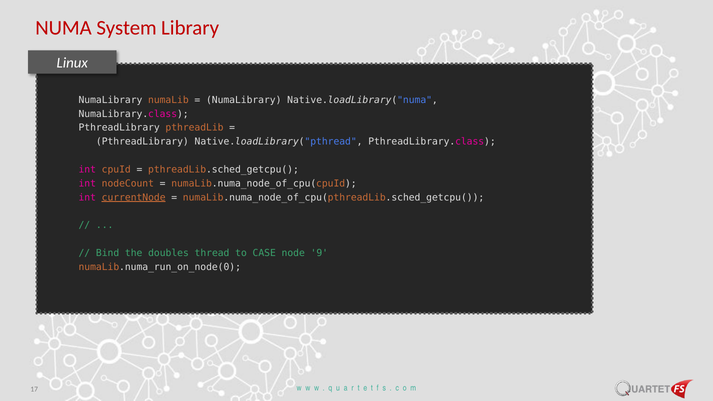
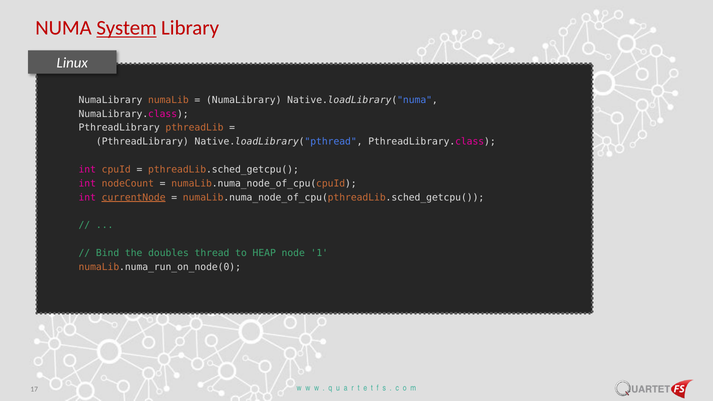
System underline: none -> present (127, 28)
CASE: CASE -> HEAP (264, 253)
9: 9 -> 1 (319, 253)
